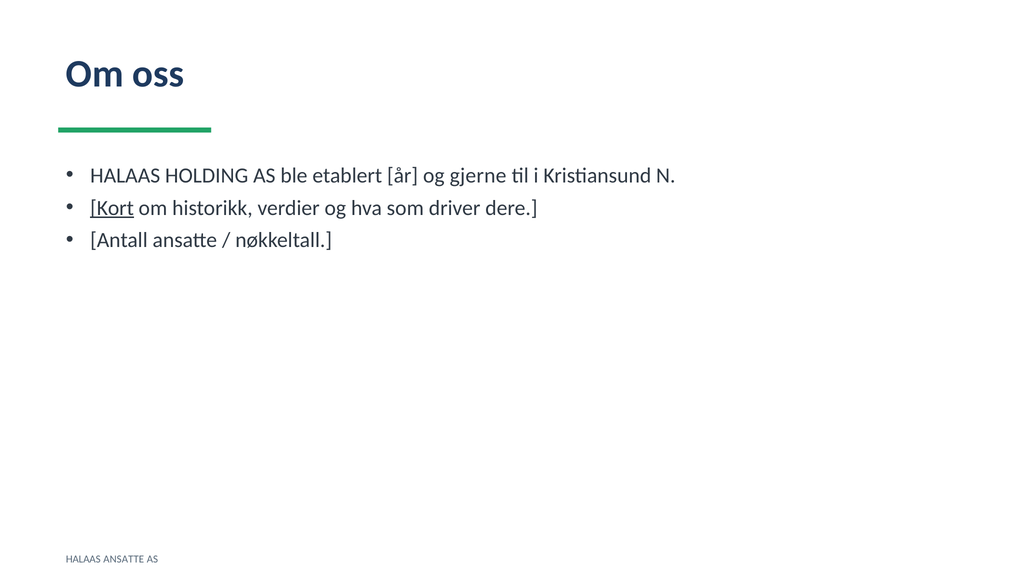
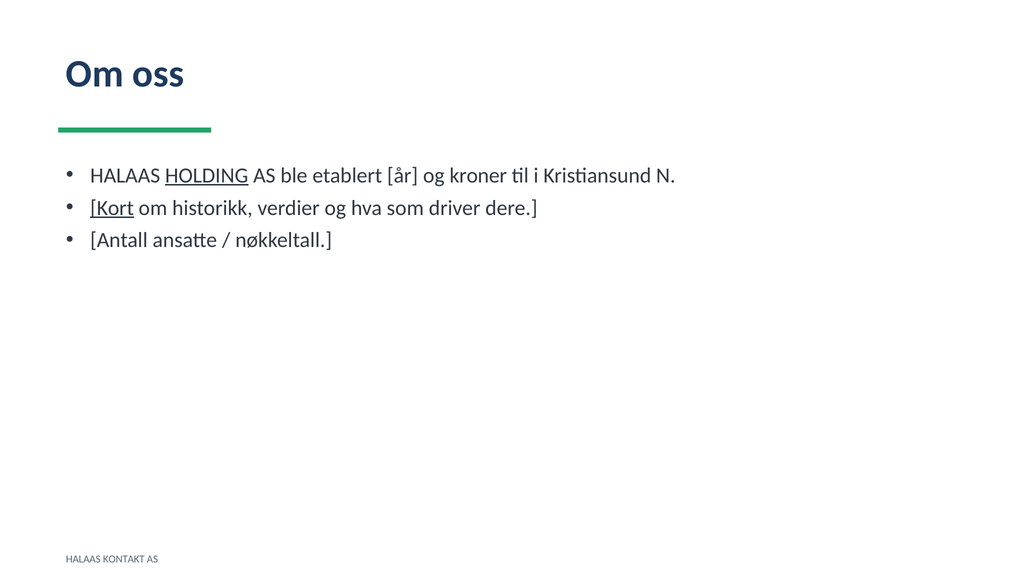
HOLDING underline: none -> present (207, 175)
gjerne: gjerne -> kroner (478, 175)
HALAAS ANSATTE: ANSATTE -> KONTAKT (124, 559)
